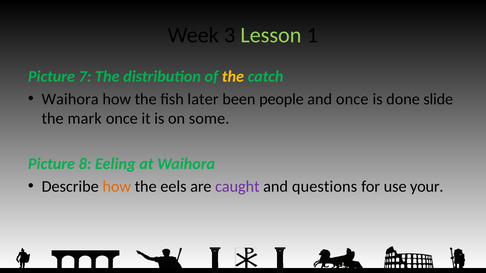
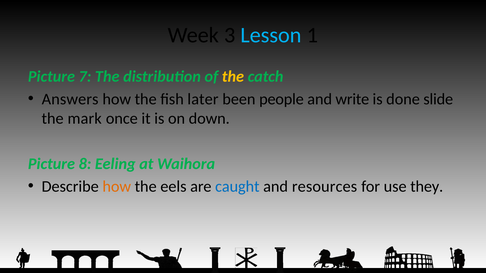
Lesson colour: light green -> light blue (271, 35)
Waihora: Waihora -> Answers (70, 99)
and once: once -> write (352, 99)
some: some -> down (209, 119)
caught colour: purple -> blue (237, 187)
questions: questions -> resources (325, 187)
your: your -> they (427, 187)
